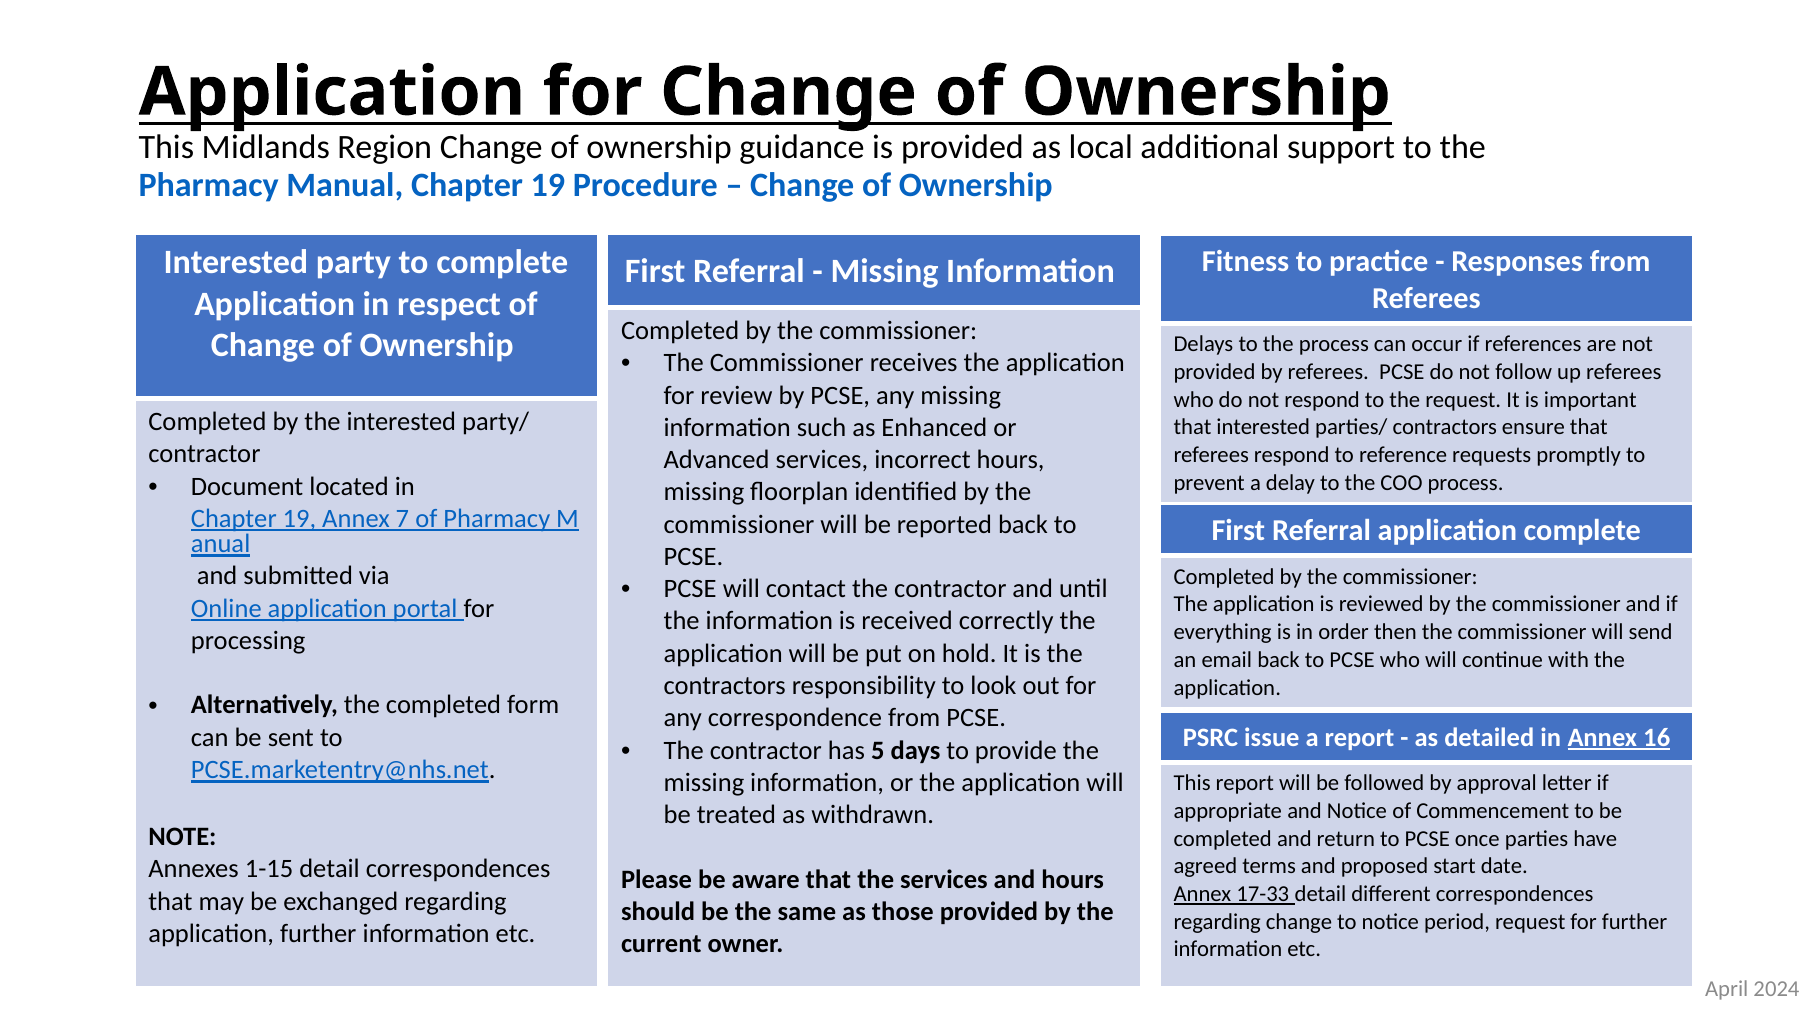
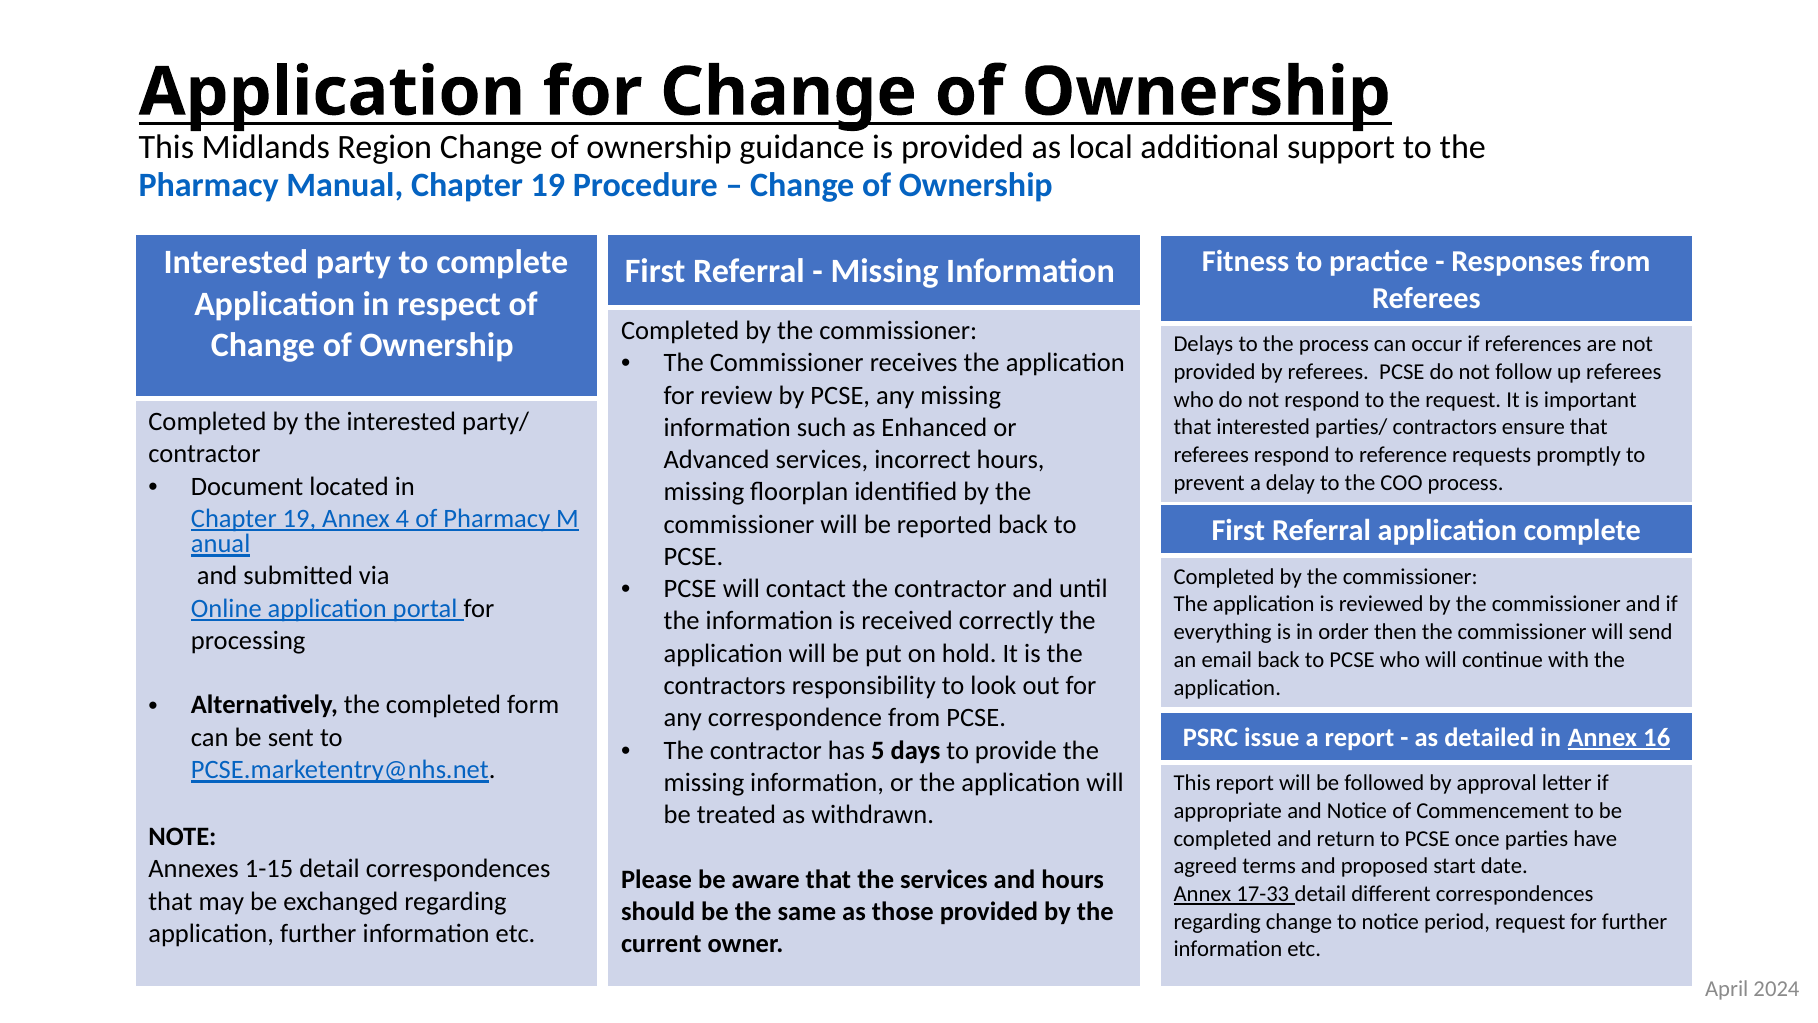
7: 7 -> 4 (402, 518)
